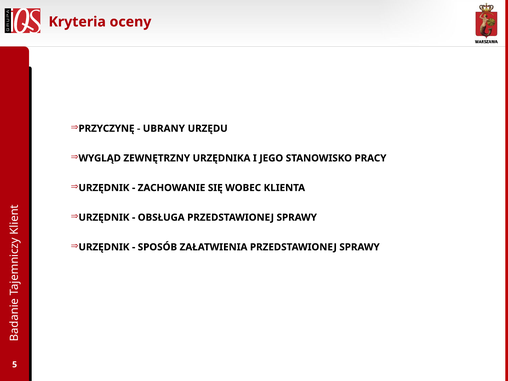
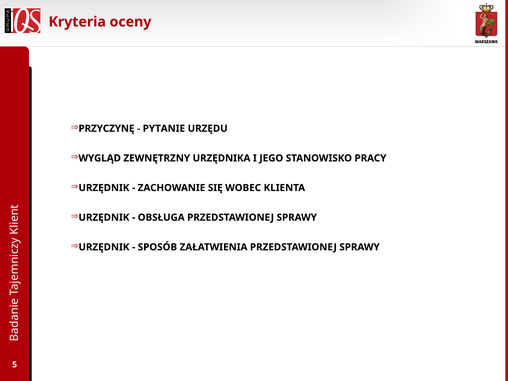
UBRANY: UBRANY -> PYTANIE (164, 129)
